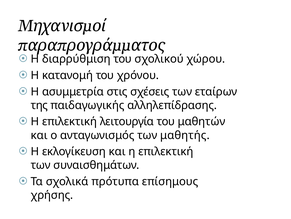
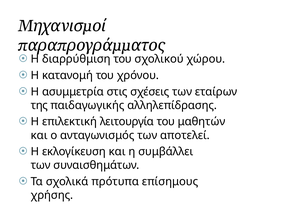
μαθητής: μαθητής -> αποτελεί (185, 135)
και η επιλεκτική: επιλεκτική -> συμβάλλει (166, 151)
